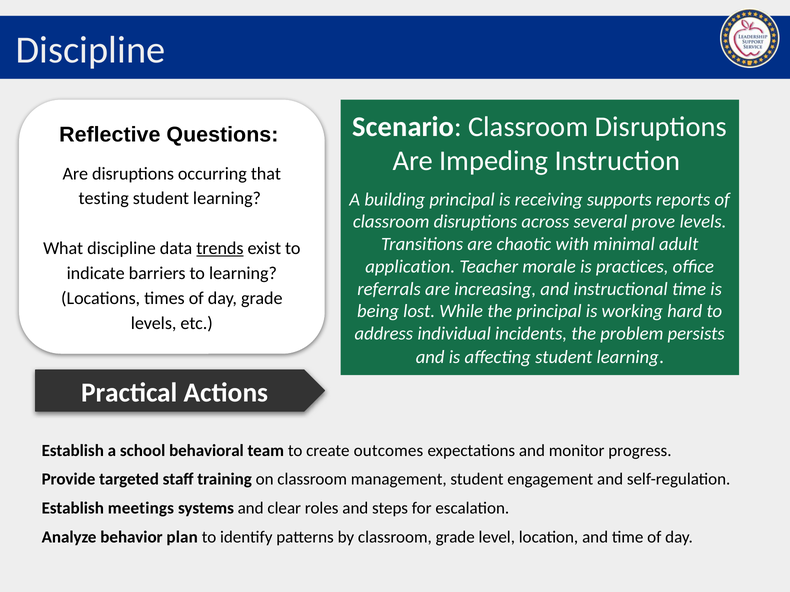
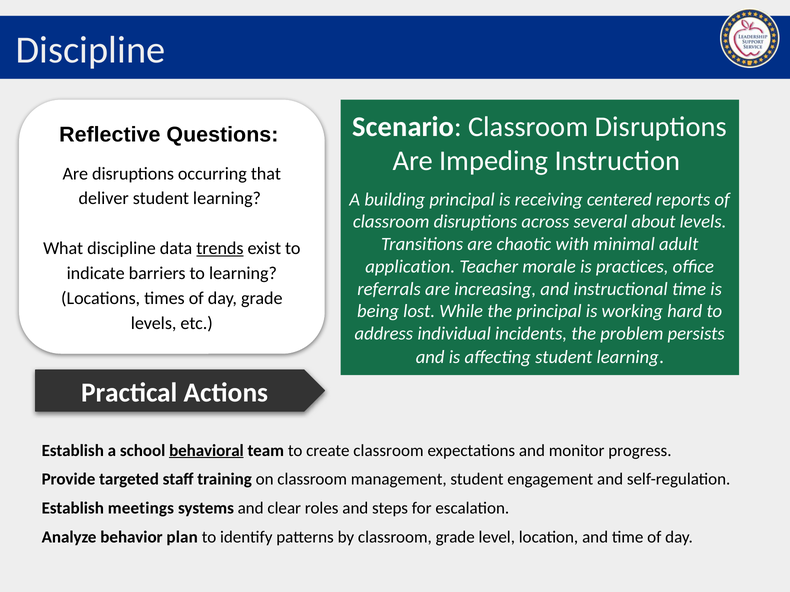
testing: testing -> deliver (104, 199)
supports: supports -> centered (619, 200)
prove: prove -> about (654, 222)
behavioral underline: none -> present (206, 451)
create outcomes: outcomes -> classroom (389, 451)
